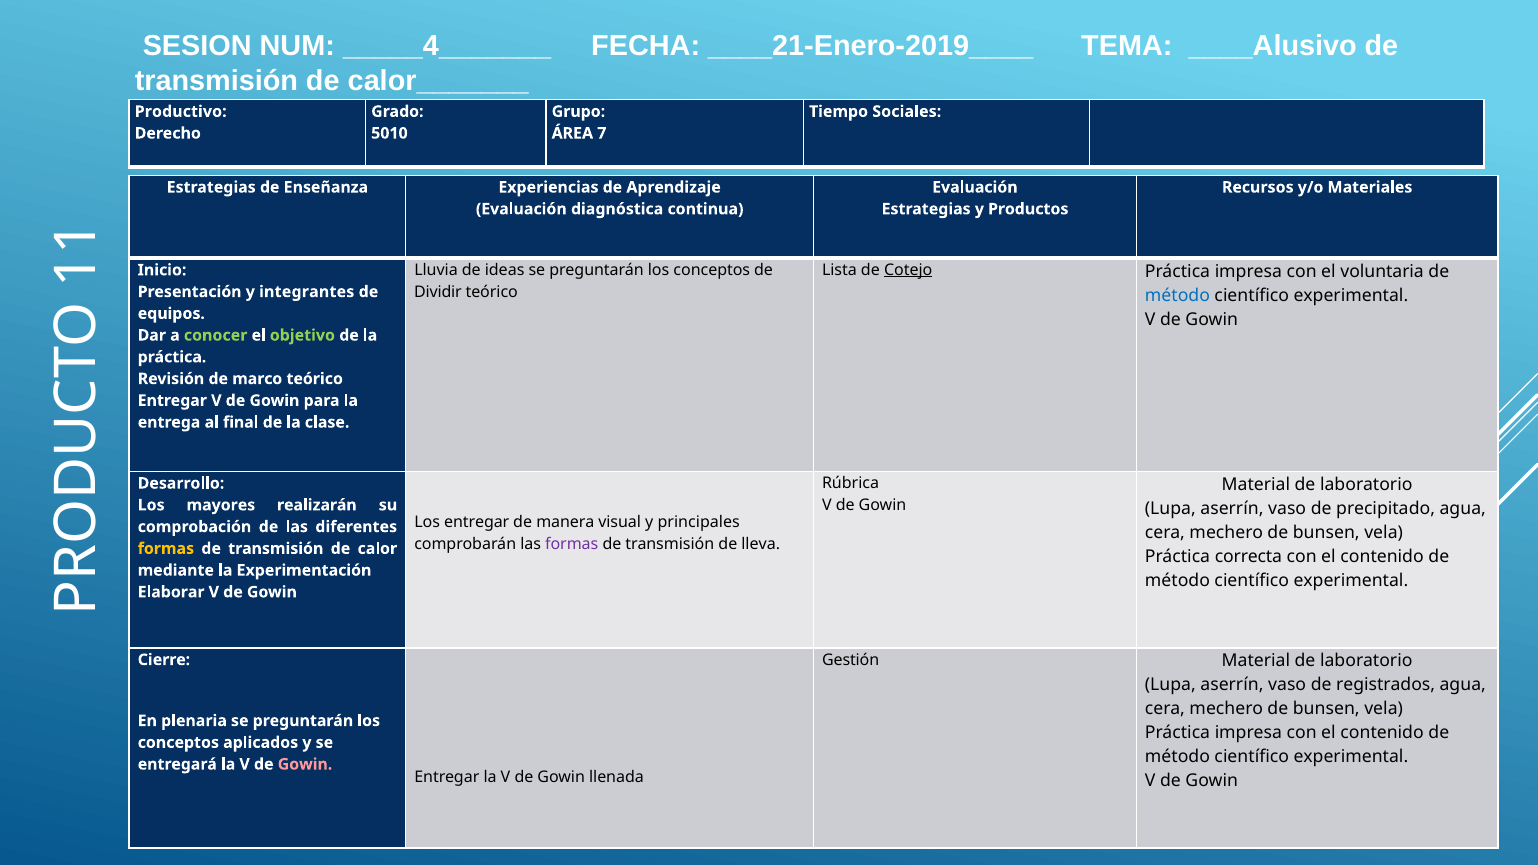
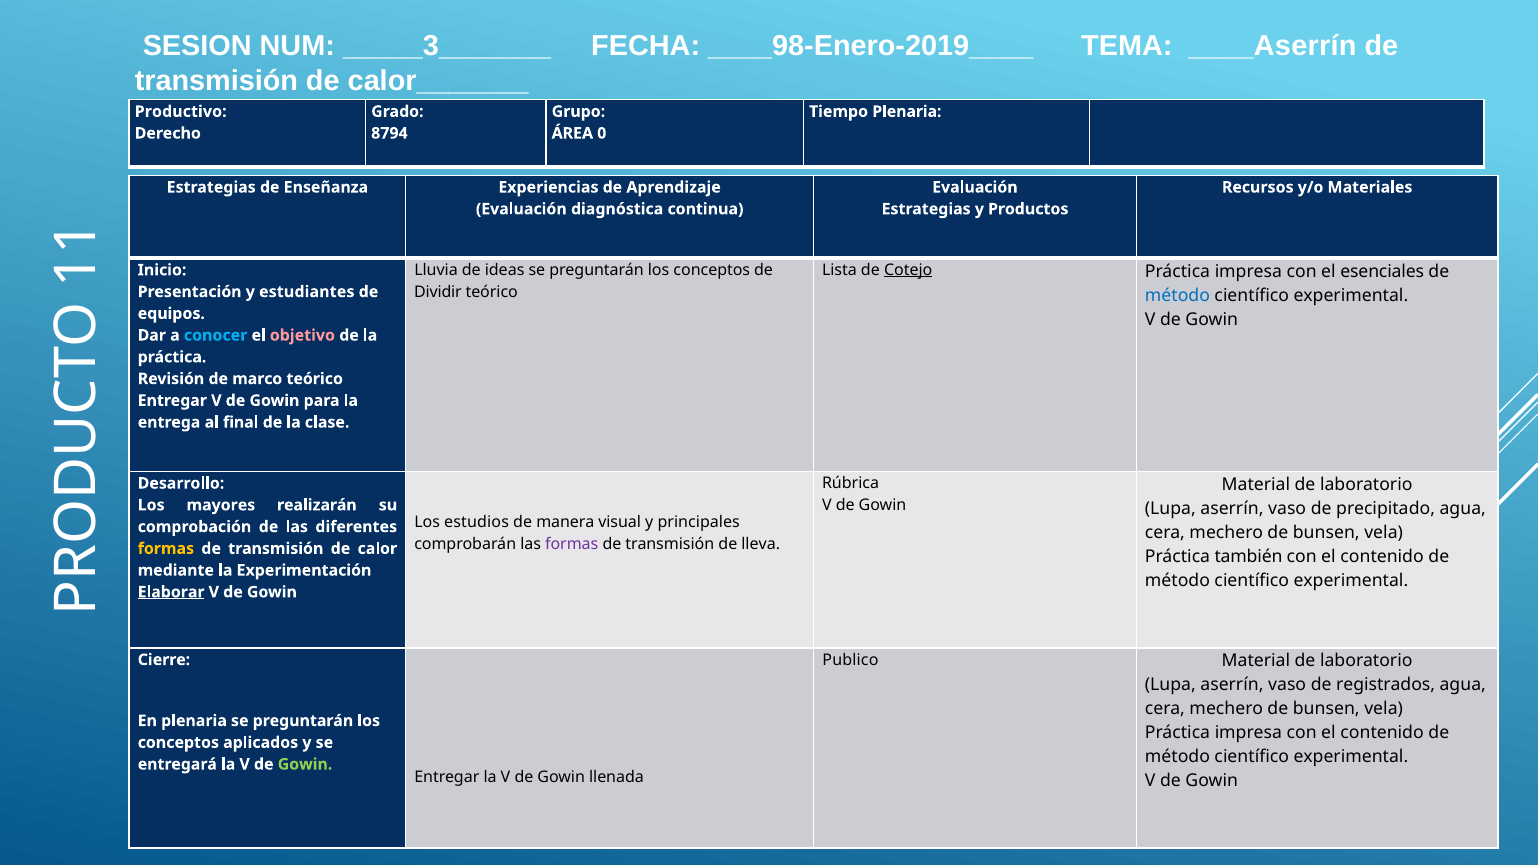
_____4_______: _____4_______ -> _____3_______ (447, 46)
____21-Enero-2019____: ____21-Enero-2019____ -> ____98-Enero-2019____ (871, 46)
____Alusivo: ____Alusivo -> ____Aserrín (1273, 46)
Tiempo Sociales: Sociales -> Plenaria (907, 112)
5010: 5010 -> 8794 (389, 133)
7: 7 -> 0 (602, 133)
voluntaria: voluntaria -> esenciales (1382, 271)
integrantes: integrantes -> estudiantes (307, 292)
conocer colour: light green -> light blue (216, 335)
objetivo colour: light green -> pink (302, 335)
Los entregar: entregar -> estudios (477, 523)
correcta: correcta -> también (1248, 557)
Elaborar underline: none -> present (171, 592)
Gestión: Gestión -> Publico (851, 660)
Gowin colour: pink -> light green (305, 764)
